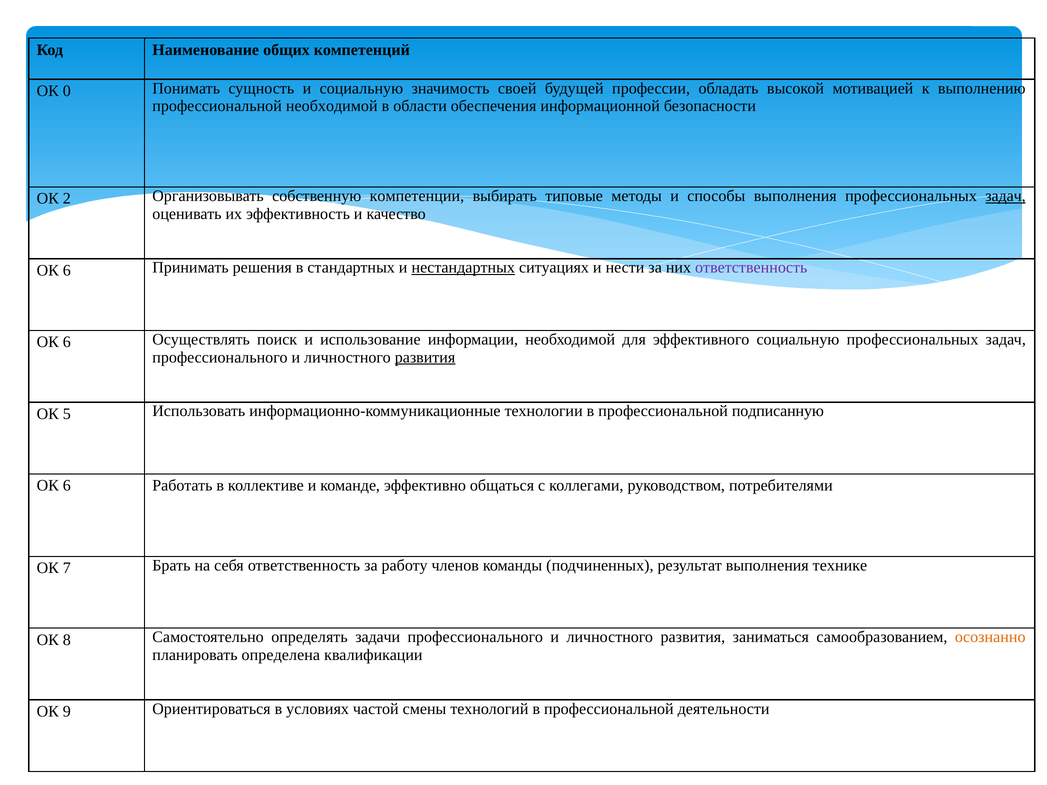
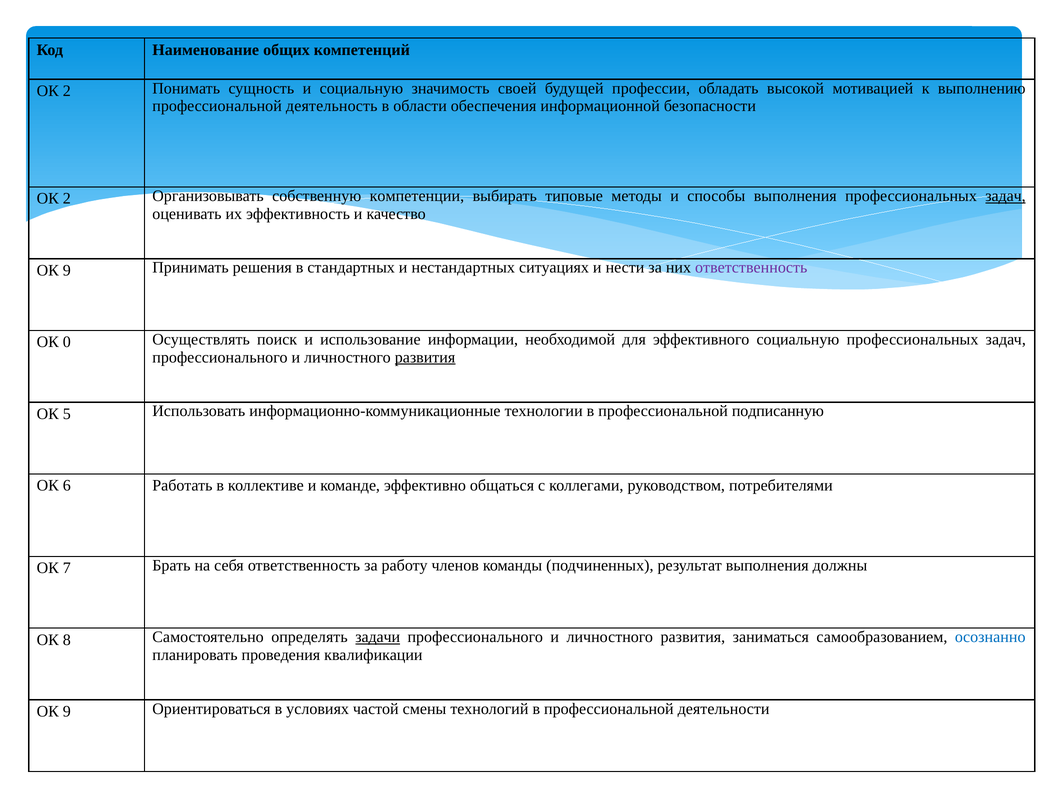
0: 0 -> 2 (67, 91)
профессиональной необходимой: необходимой -> деятельность (332, 106)
6: 6 -> 9 (67, 270)
нестандартных underline: present -> none (463, 268)
6: 6 -> 0 (67, 342)
технике: технике -> должны (840, 566)
задачи underline: none -> present (378, 637)
осознанно colour: orange -> blue (990, 637)
определена: определена -> проведения (281, 655)
